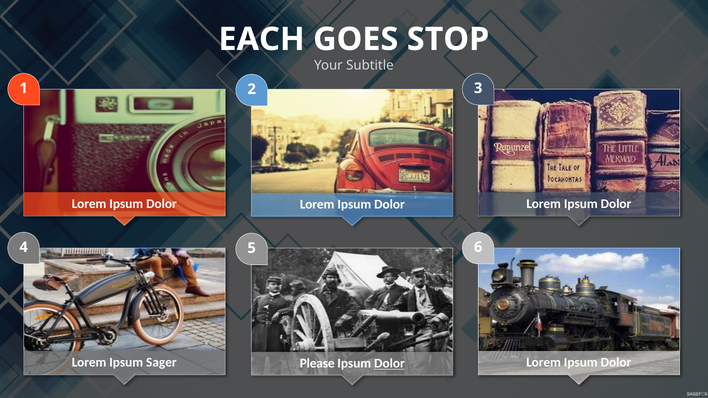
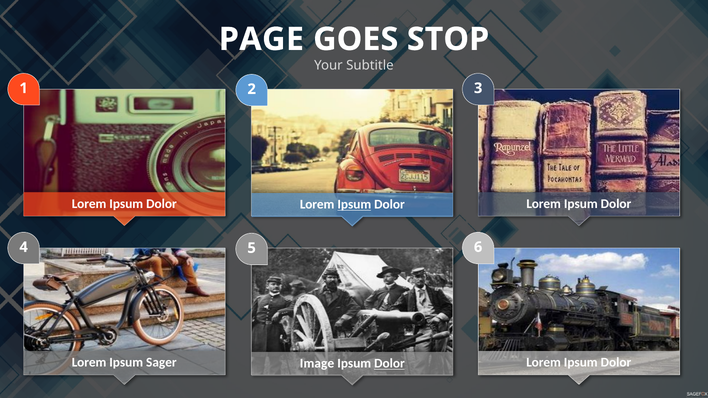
EACH: EACH -> PAGE (261, 39)
Ipsum underline: none -> present (354, 205)
Please: Please -> Image (317, 364)
